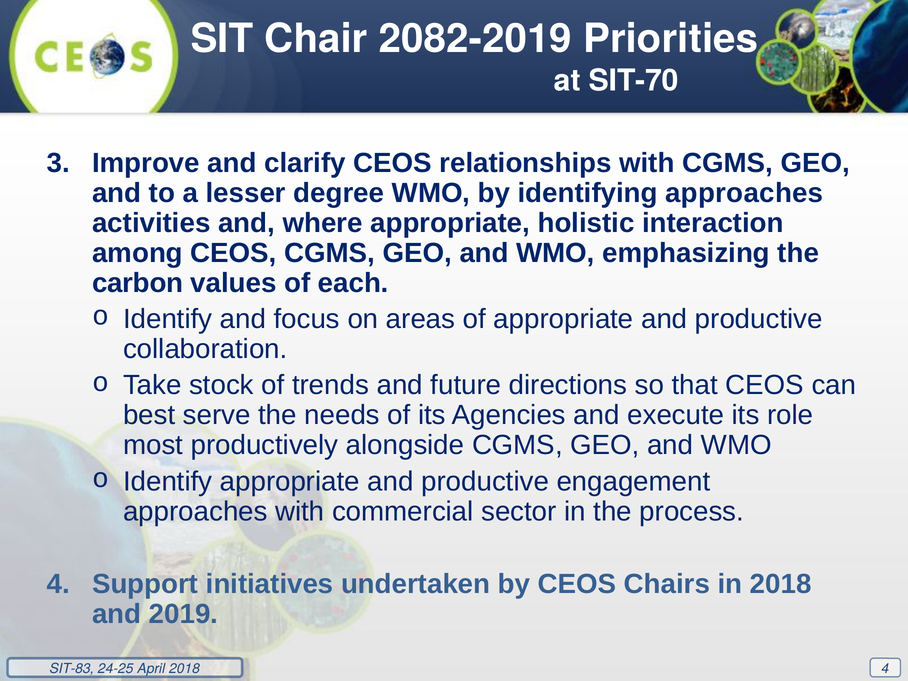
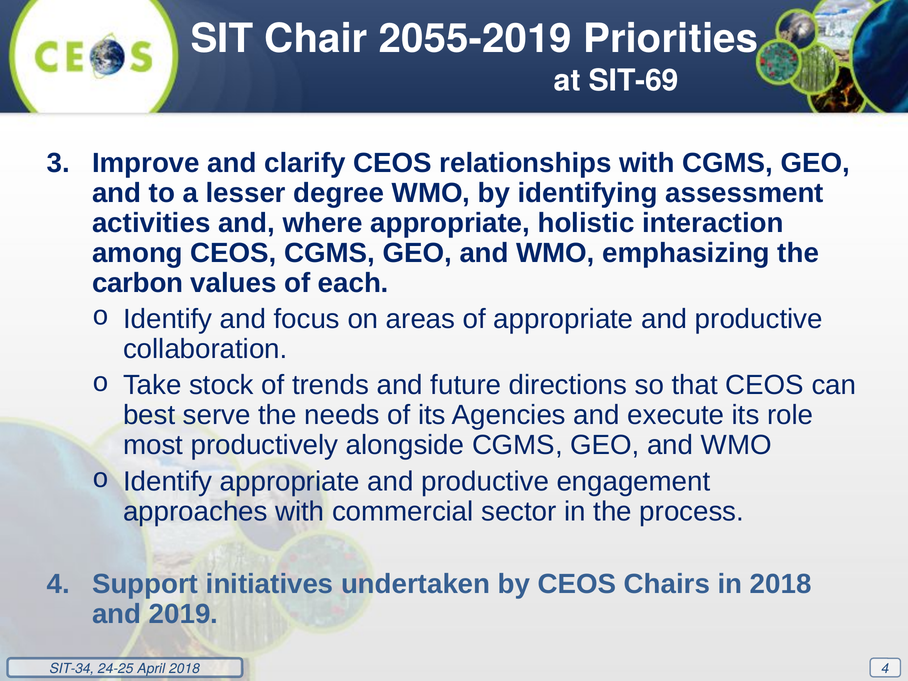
2082-2019: 2082-2019 -> 2055-2019 (475, 39)
SIT-70: SIT-70 -> SIT-69 (634, 81)
identifying approaches: approaches -> assessment (744, 193)
SIT-83: SIT-83 -> SIT-34 (72, 668)
